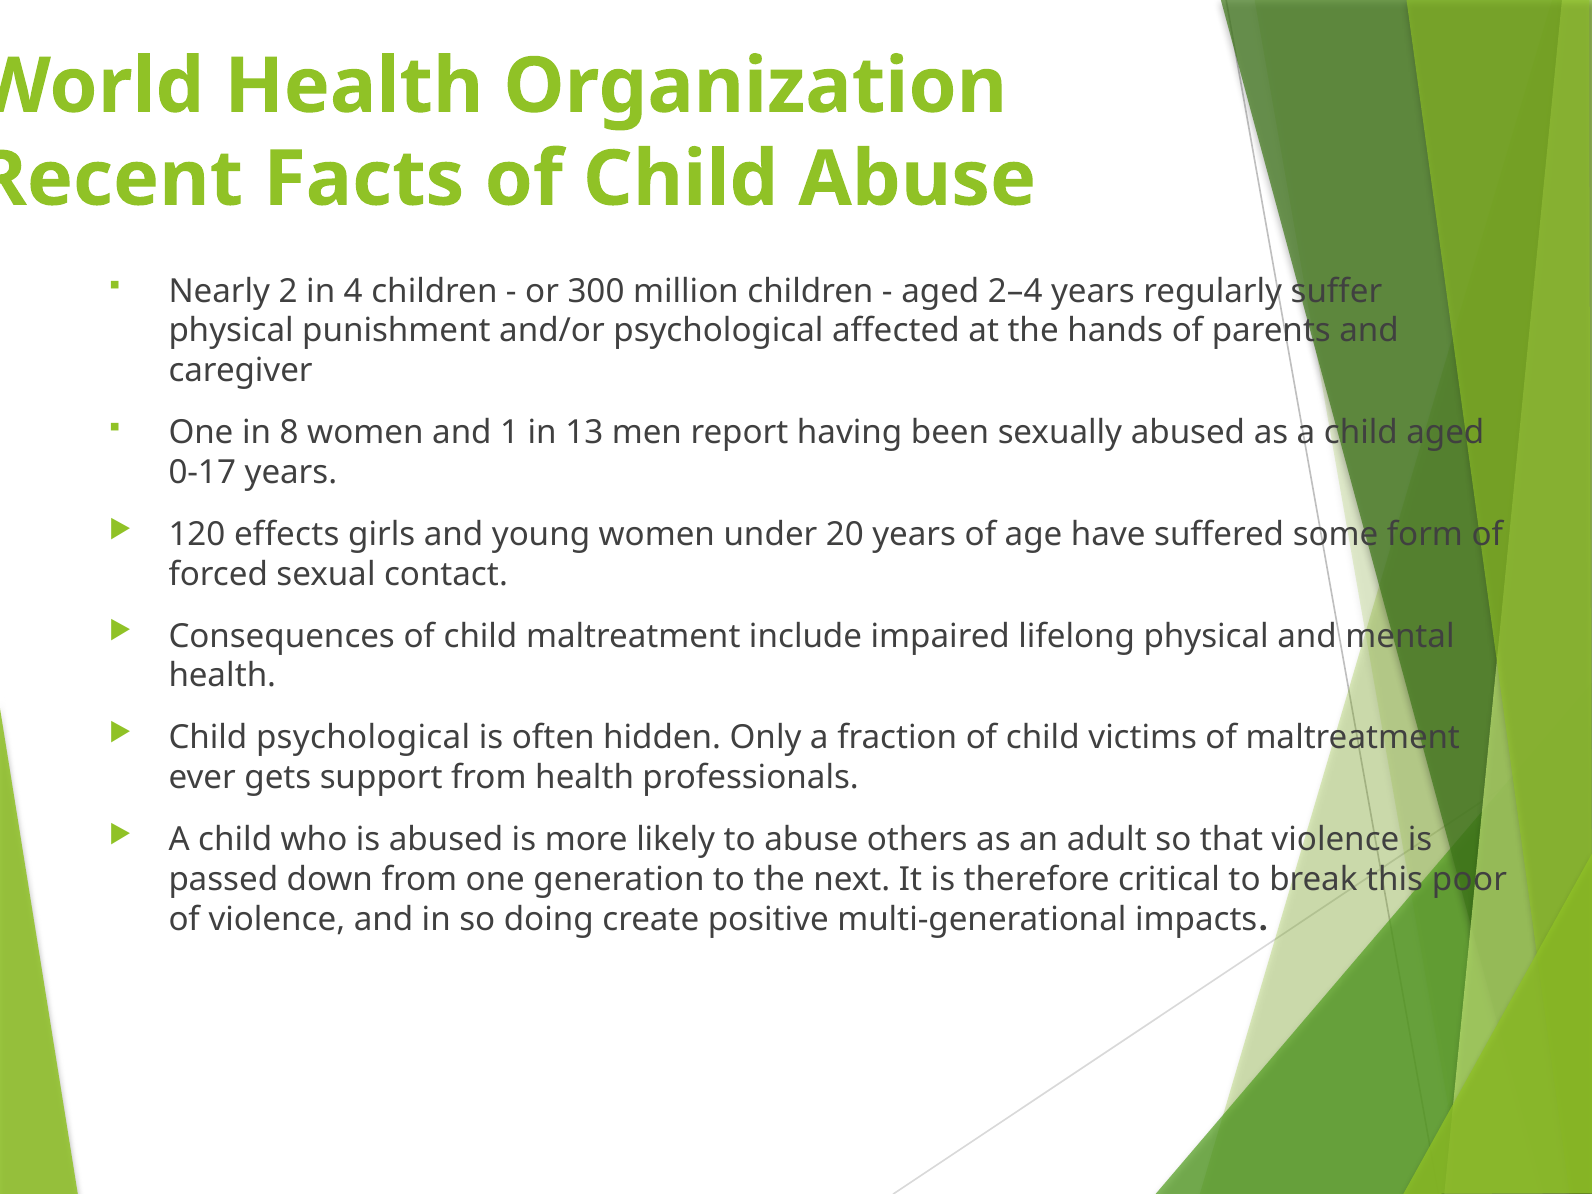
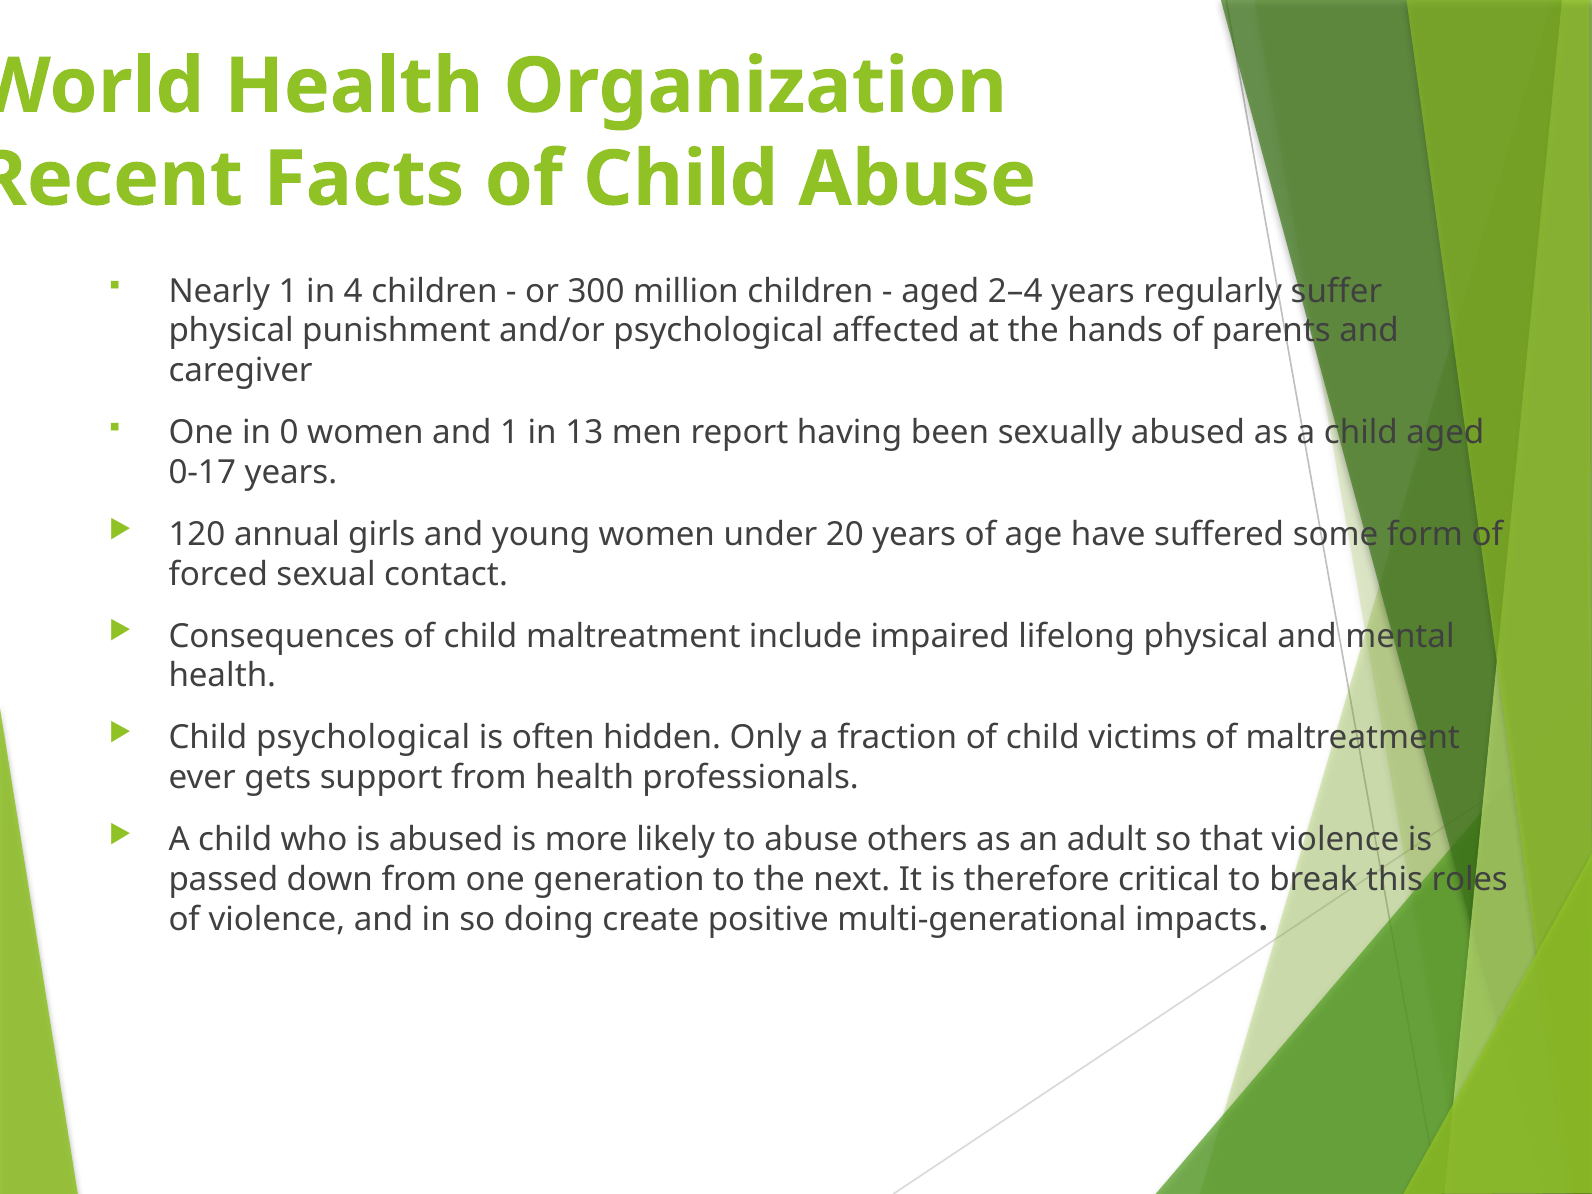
Nearly 2: 2 -> 1 (288, 291)
8: 8 -> 0 (289, 433)
effects: effects -> annual (287, 534)
poor: poor -> roles (1470, 879)
